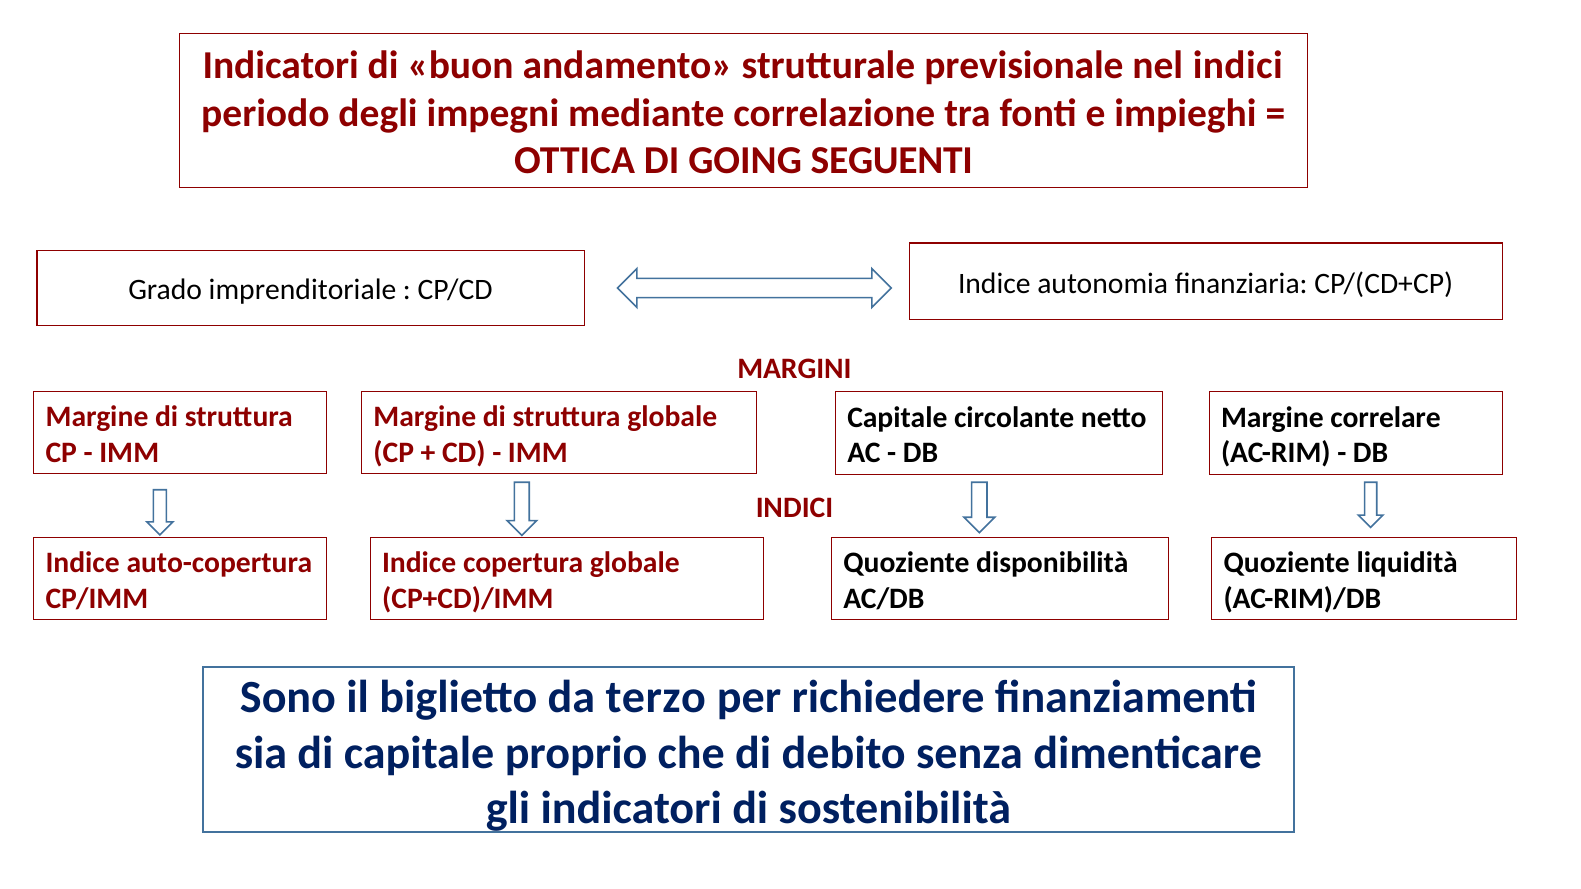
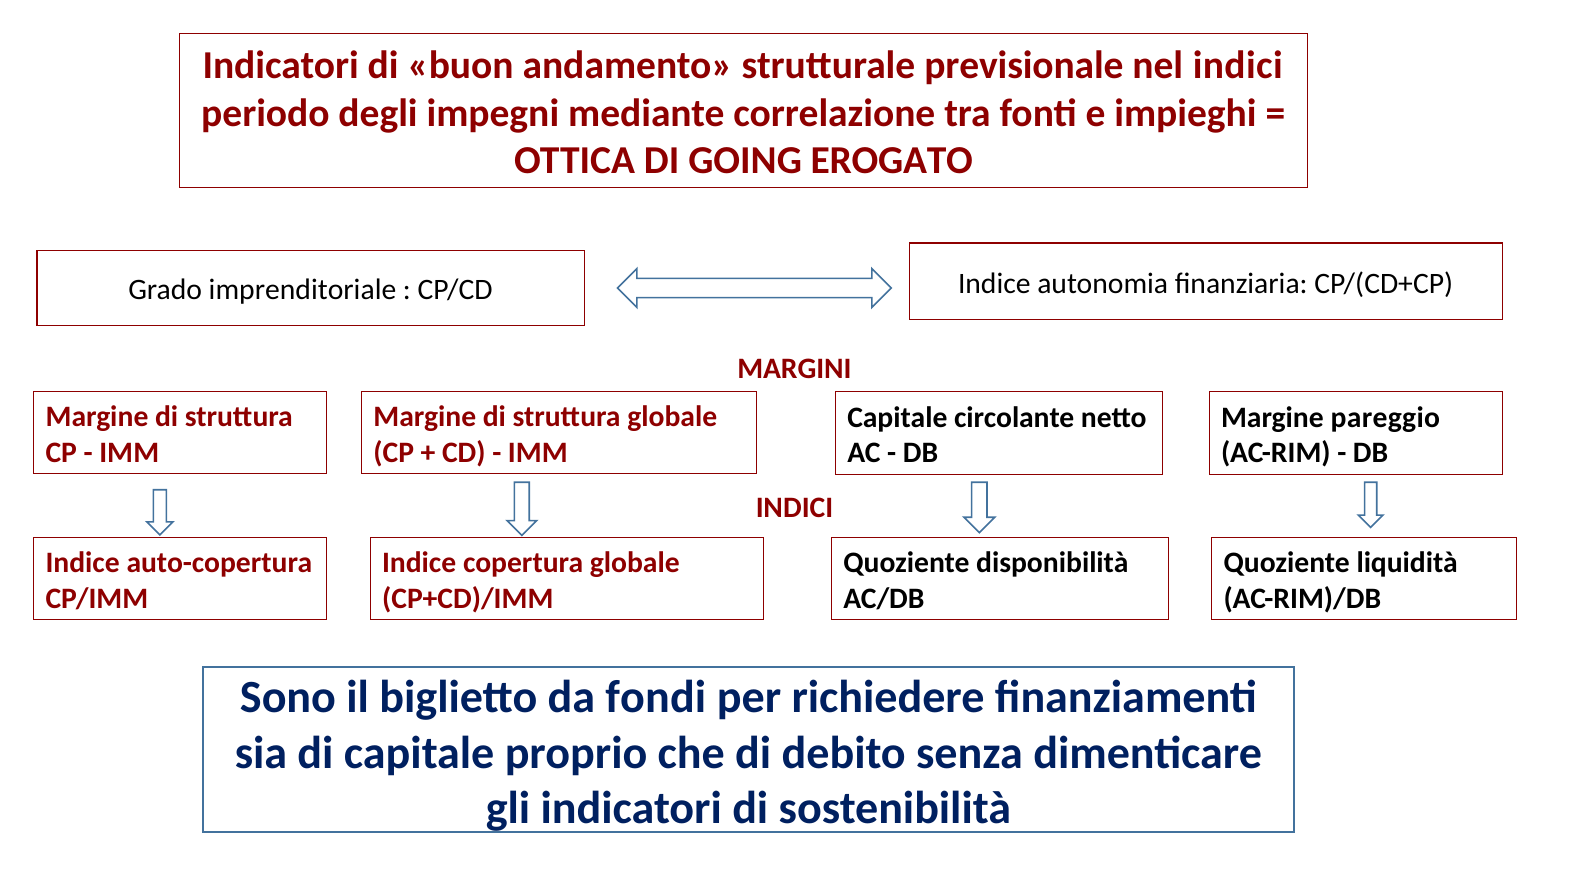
SEGUENTI: SEGUENTI -> EROGATO (892, 161)
correlare: correlare -> pareggio (1385, 418)
terzo: terzo -> fondi (656, 698)
